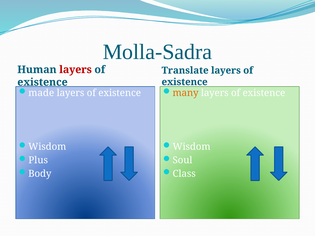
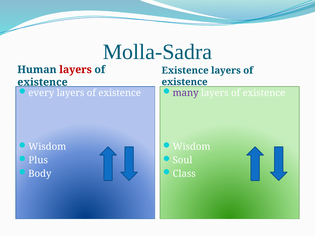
Translate: Translate -> Existence (185, 71)
made: made -> every (41, 93)
many colour: orange -> purple (186, 93)
